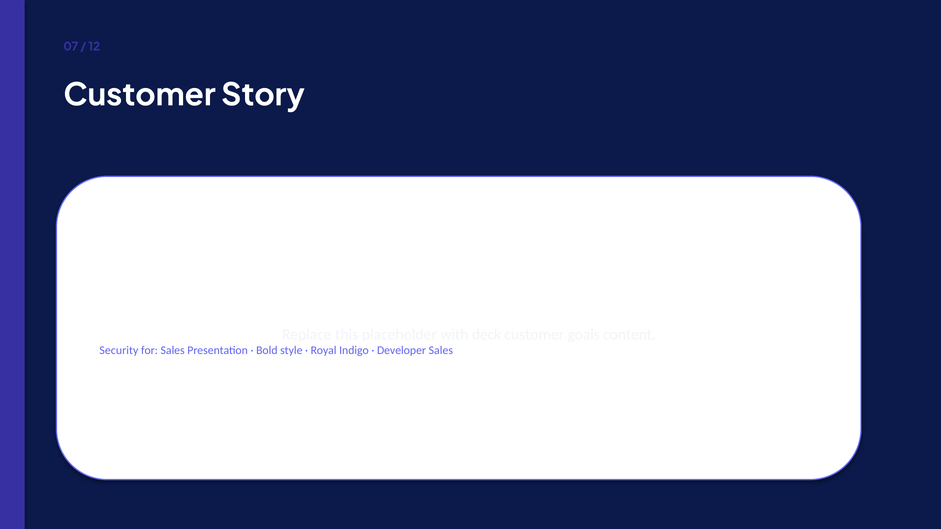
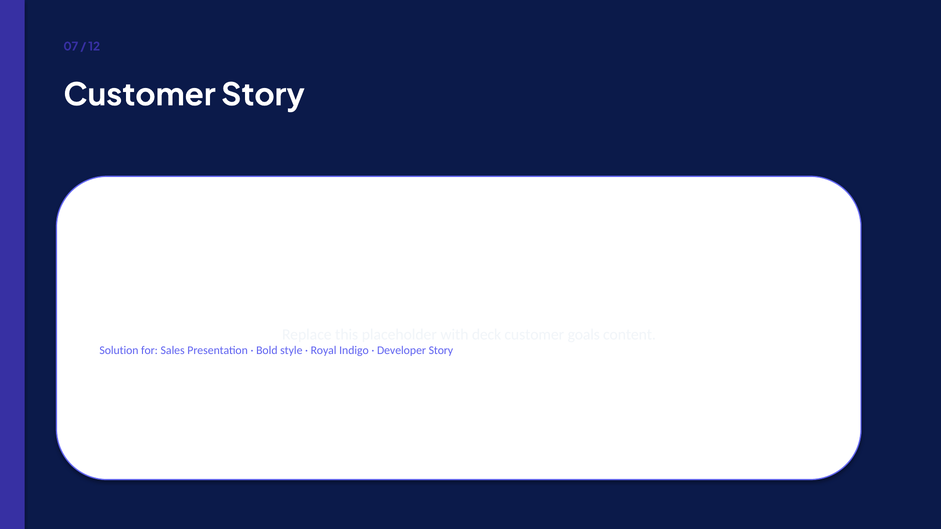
Security: Security -> Solution (119, 351)
Developer Sales: Sales -> Story (441, 351)
